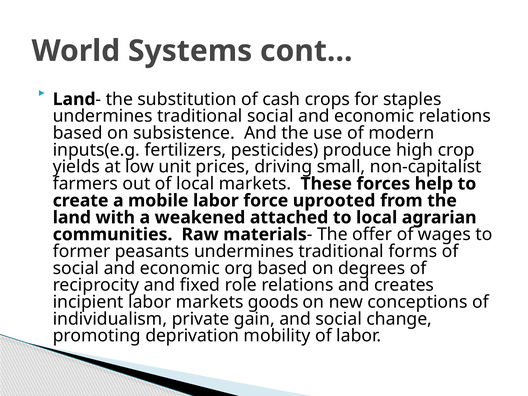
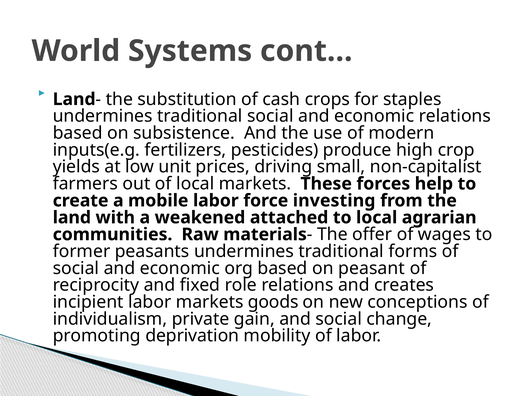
uprooted: uprooted -> investing (334, 201)
degrees: degrees -> peasant (372, 268)
